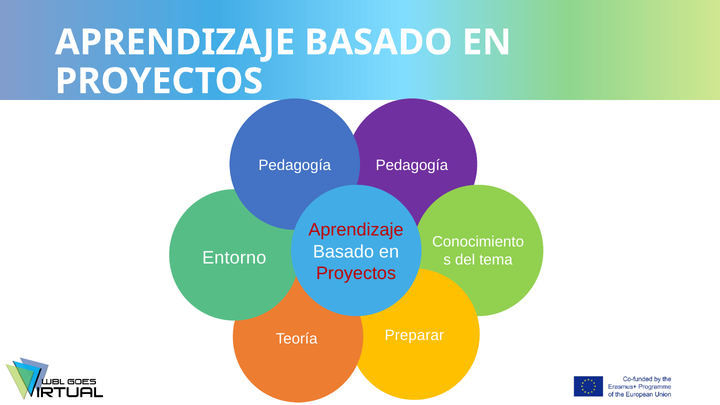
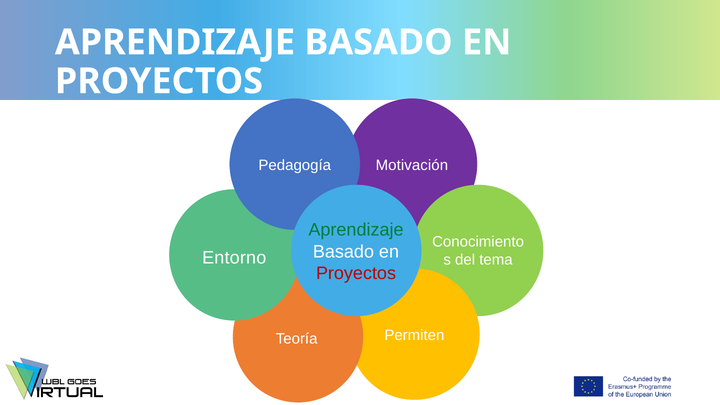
Pedagogía: Pedagogía -> Motivación (412, 165)
Aprendizaje colour: red -> green (356, 230)
Preparar: Preparar -> Permiten (414, 335)
